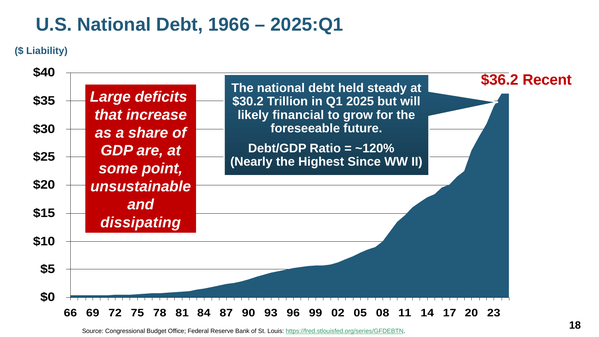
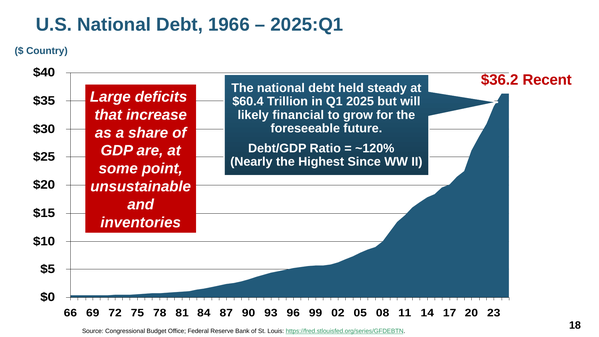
Liability: Liability -> Country (47, 51)
$30.2: $30.2 -> $60.4 (248, 102)
dissipating: dissipating -> inventories (141, 223)
